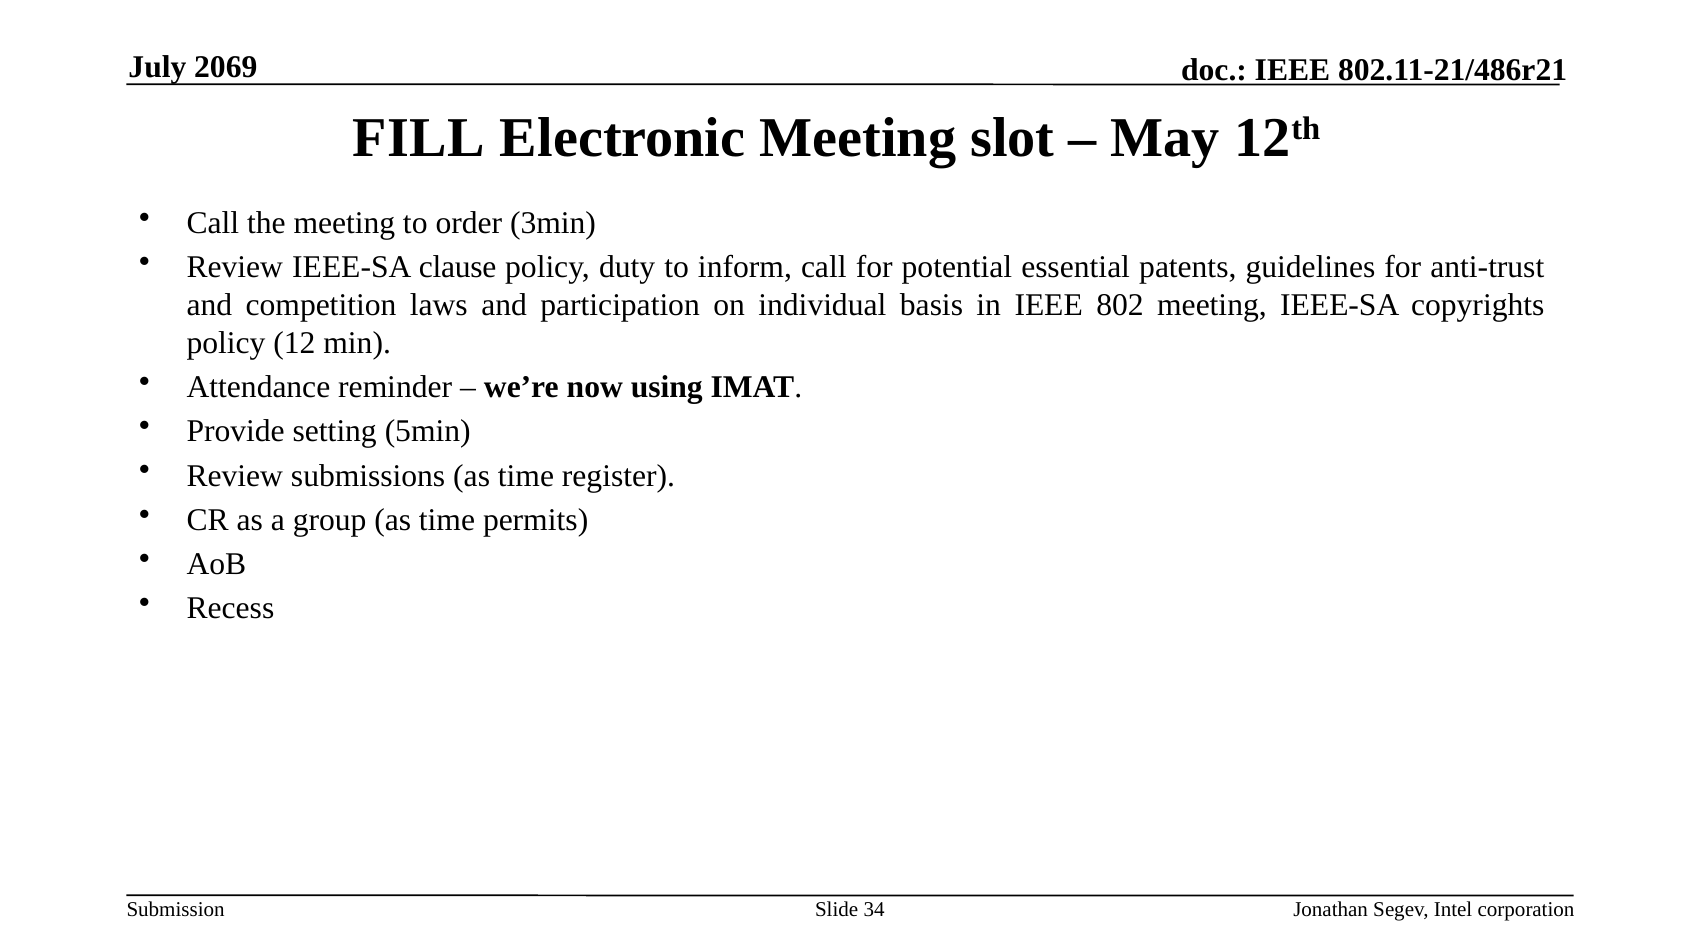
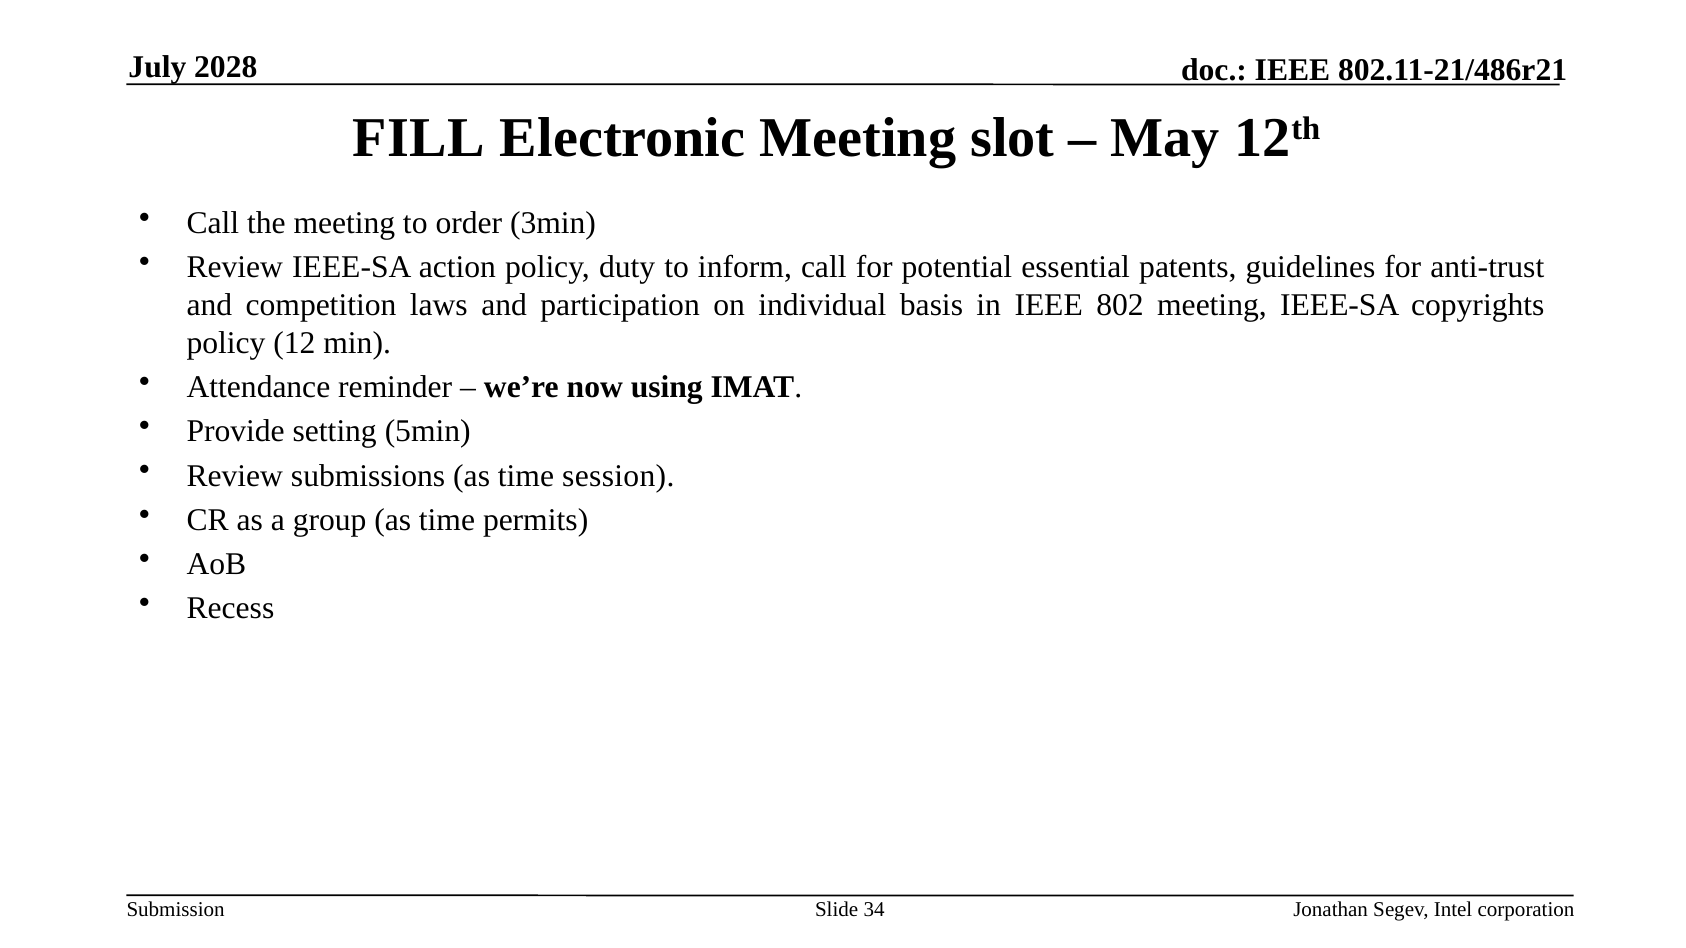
2069: 2069 -> 2028 (226, 67)
clause: clause -> action (457, 267)
register: register -> session (618, 476)
